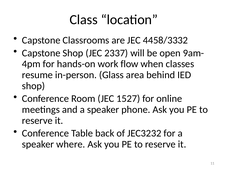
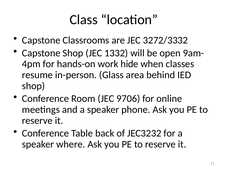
4458/3332: 4458/3332 -> 3272/3332 (165, 40)
2337: 2337 -> 1332 (116, 53)
flow: flow -> hide (129, 64)
1527: 1527 -> 9706 (128, 99)
